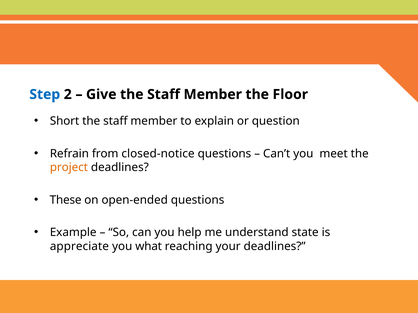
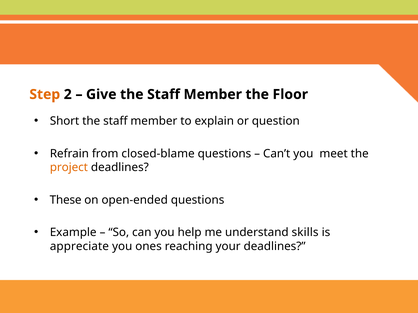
Step colour: blue -> orange (45, 95)
closed-notice: closed-notice -> closed-blame (158, 154)
state: state -> skills (305, 233)
what: what -> ones (149, 247)
